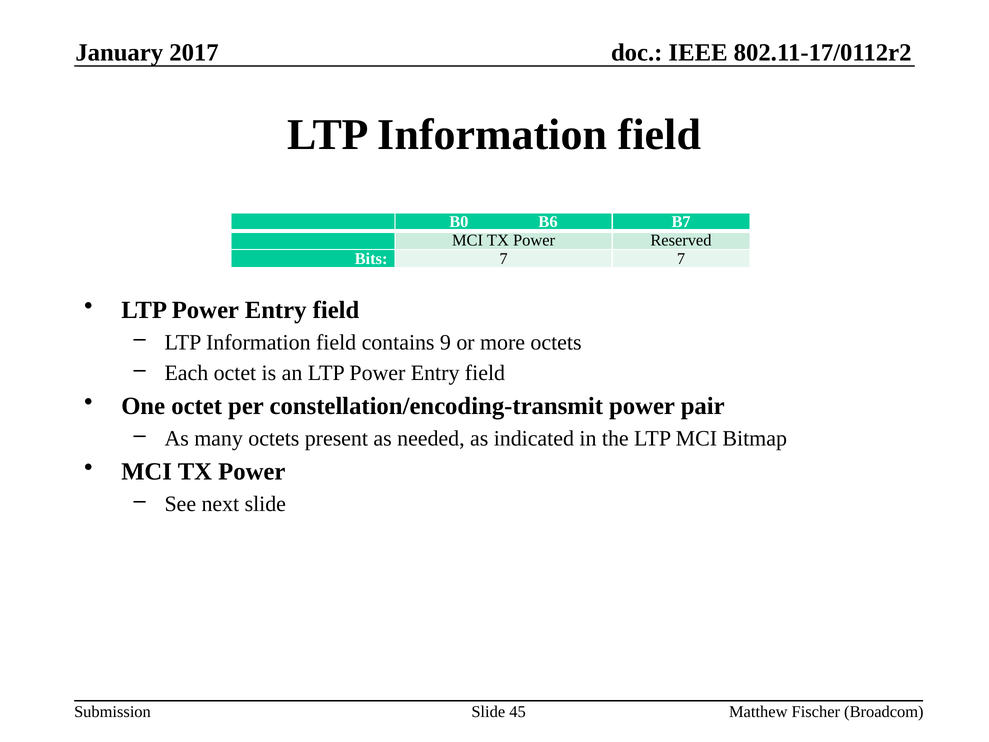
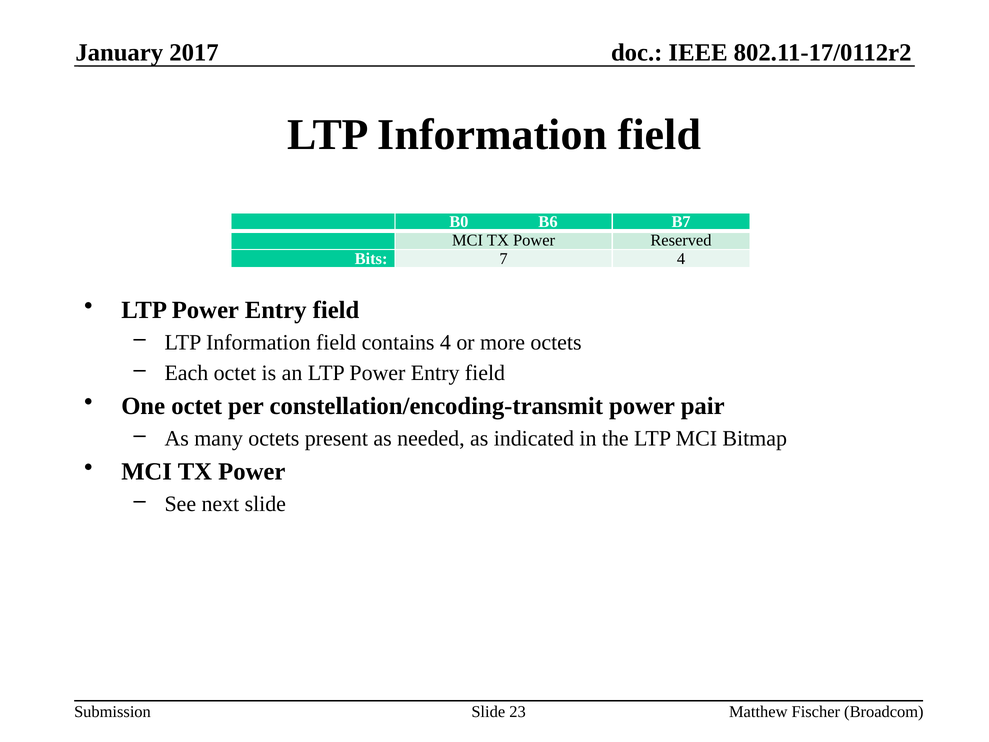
7 7: 7 -> 4 (681, 259)
contains 9: 9 -> 4 (445, 342)
45: 45 -> 23 (518, 711)
